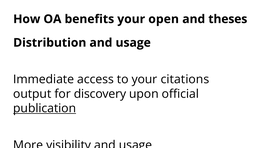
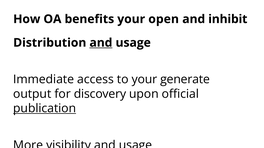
theses: theses -> inhibit (228, 19)
and underline: none -> present (101, 43)
citations: citations -> generate (185, 80)
